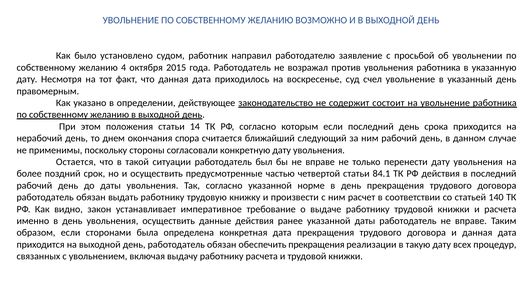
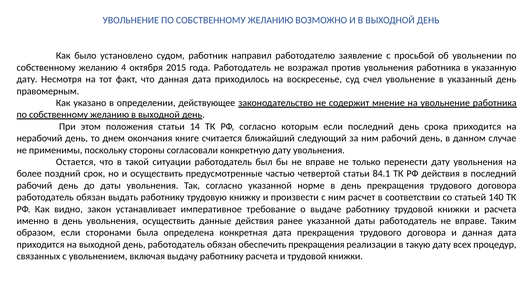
состоит: состоит -> мнение (388, 103)
спора: спора -> книге (187, 138)
